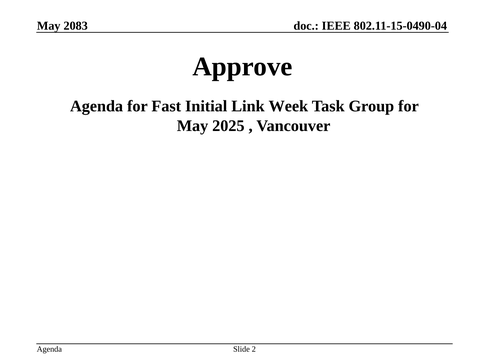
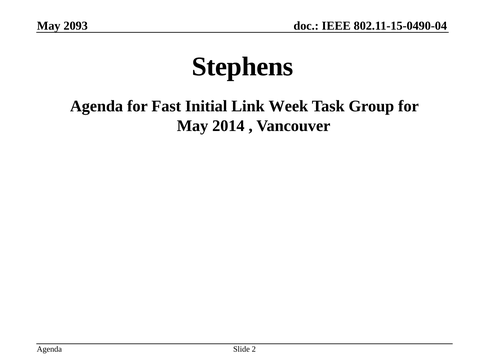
2083: 2083 -> 2093 (76, 26)
Approve: Approve -> Stephens (243, 67)
2025: 2025 -> 2014 (228, 126)
